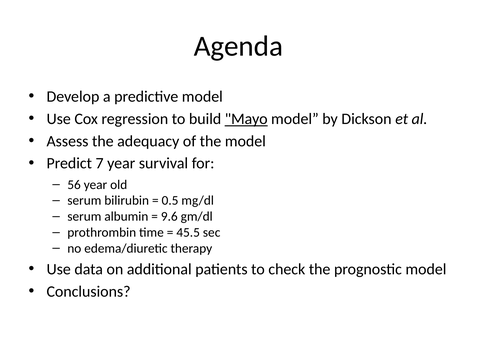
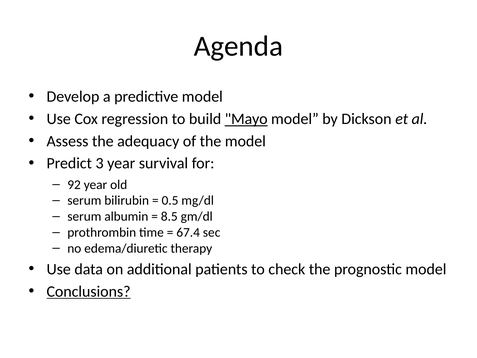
7: 7 -> 3 (100, 163)
56: 56 -> 92 (74, 185)
9.6: 9.6 -> 8.5 (169, 216)
45.5: 45.5 -> 67.4 (188, 232)
Conclusions underline: none -> present (89, 291)
